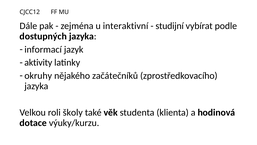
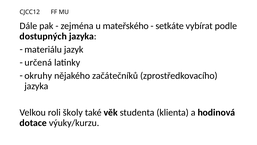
interaktivní: interaktivní -> mateřského (126, 26)
studijní: studijní -> setkáte (170, 26)
informací: informací -> materiálu (43, 49)
aktivity: aktivity -> určená (38, 62)
